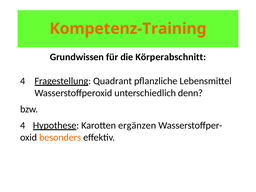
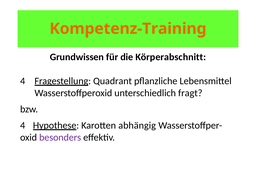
denn: denn -> fragt (190, 93)
ergänzen: ergänzen -> abhängig (137, 125)
besonders colour: orange -> purple (60, 137)
